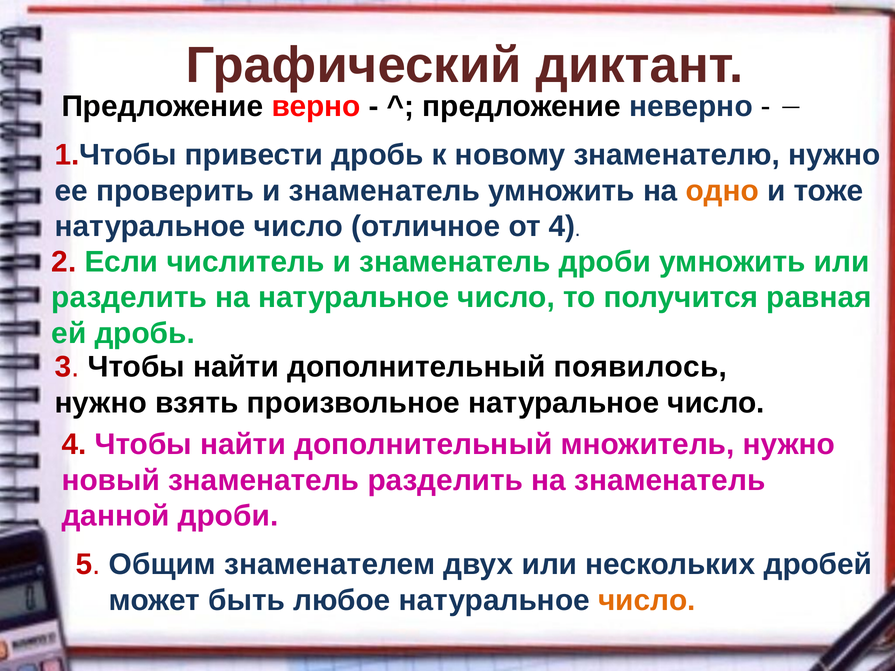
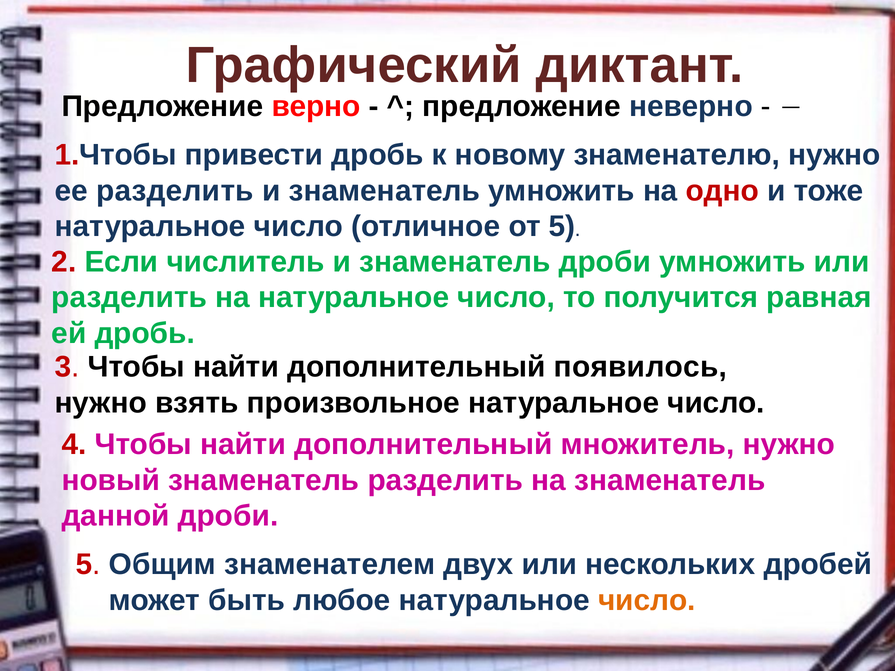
ее проверить: проверить -> разделить (175, 191)
одно colour: orange -> red (722, 191)
от 4: 4 -> 5 (562, 227)
